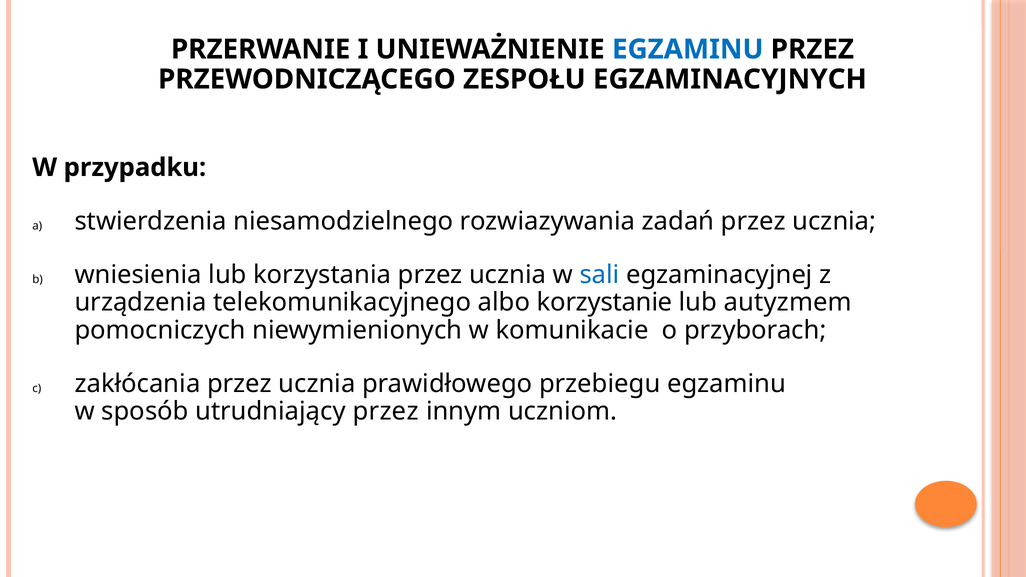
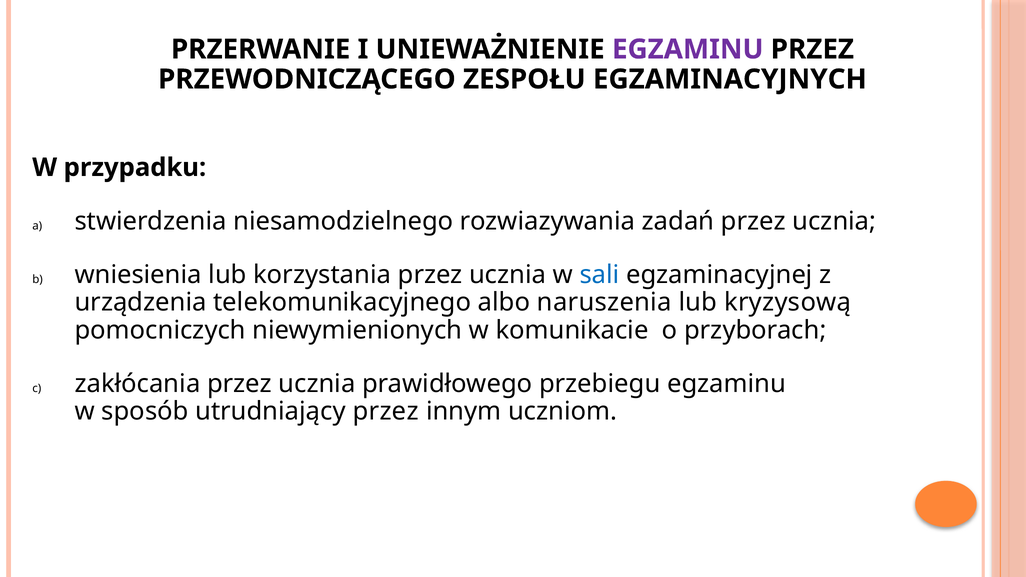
EGZAMINU colour: blue -> purple (688, 49)
korzystanie: korzystanie -> naruszenia (604, 302)
autyzmem: autyzmem -> kryzysową (788, 302)
